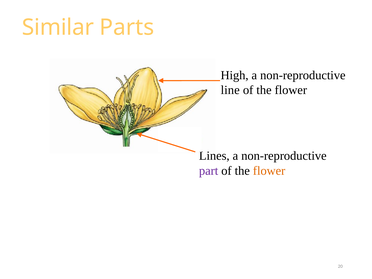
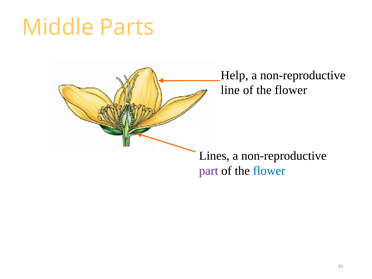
Similar: Similar -> Middle (58, 27)
High: High -> Help (234, 75)
flower colour: orange -> blue (269, 171)
